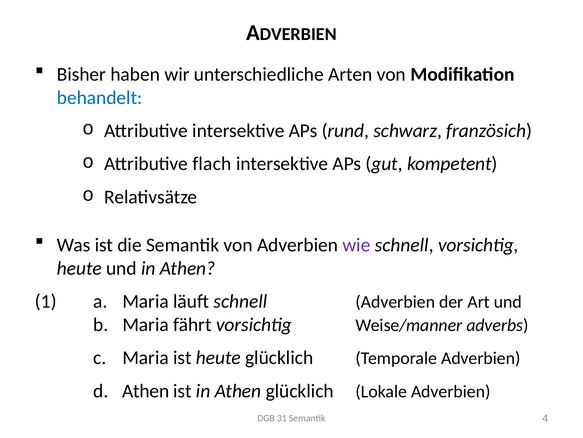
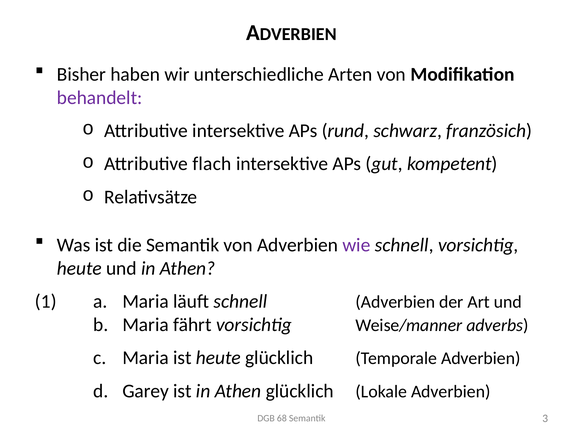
behandelt colour: blue -> purple (100, 98)
d Athen: Athen -> Garey (146, 390)
31: 31 -> 68 (282, 417)
4: 4 -> 3 (545, 418)
